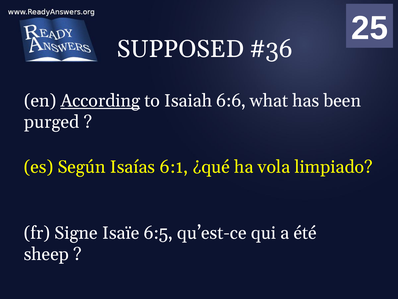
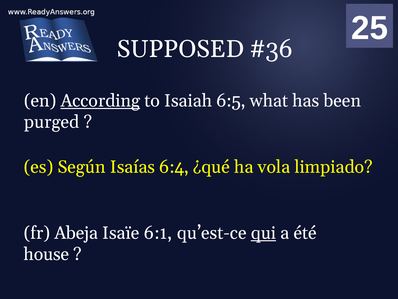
6:6: 6:6 -> 6:5 (231, 101)
6:1: 6:1 -> 6:4 (174, 167)
Signe: Signe -> Abeja (76, 233)
6:5: 6:5 -> 6:1 (158, 233)
qui underline: none -> present (263, 233)
sheep: sheep -> house (46, 254)
